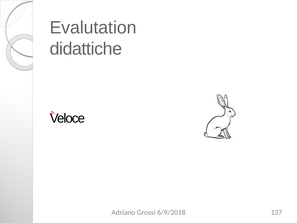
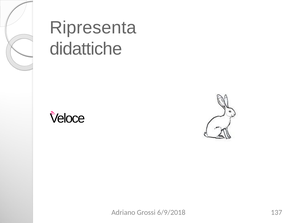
Evalutation: Evalutation -> Ripresenta (93, 28)
